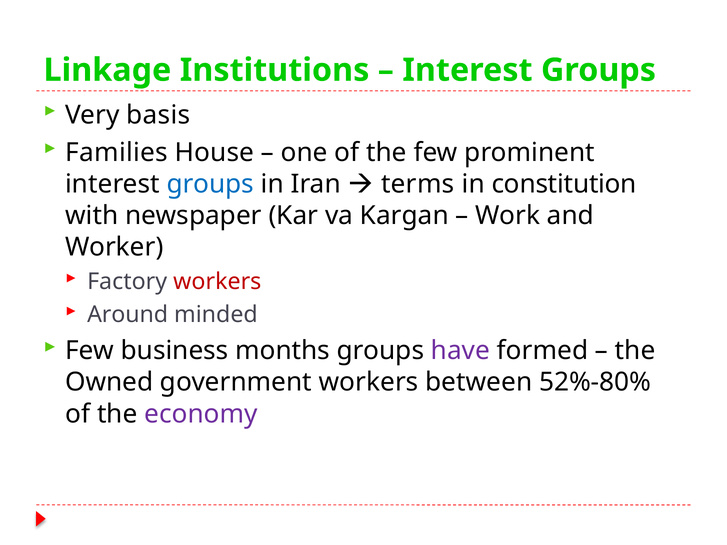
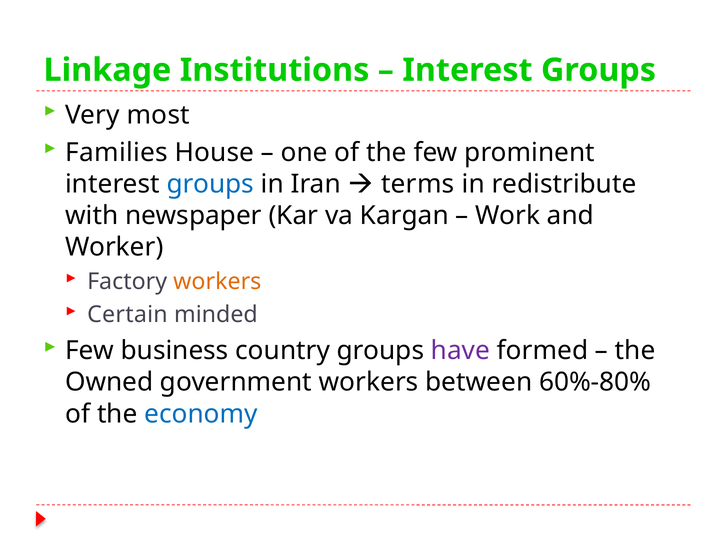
basis: basis -> most (158, 115)
constitution: constitution -> redistribute (564, 184)
workers colour: red -> orange (217, 282)
Around: Around -> Certain (127, 315)
months: months -> country (283, 351)
52%-80%: 52%-80% -> 60%-80% (595, 383)
economy colour: purple -> blue (201, 414)
